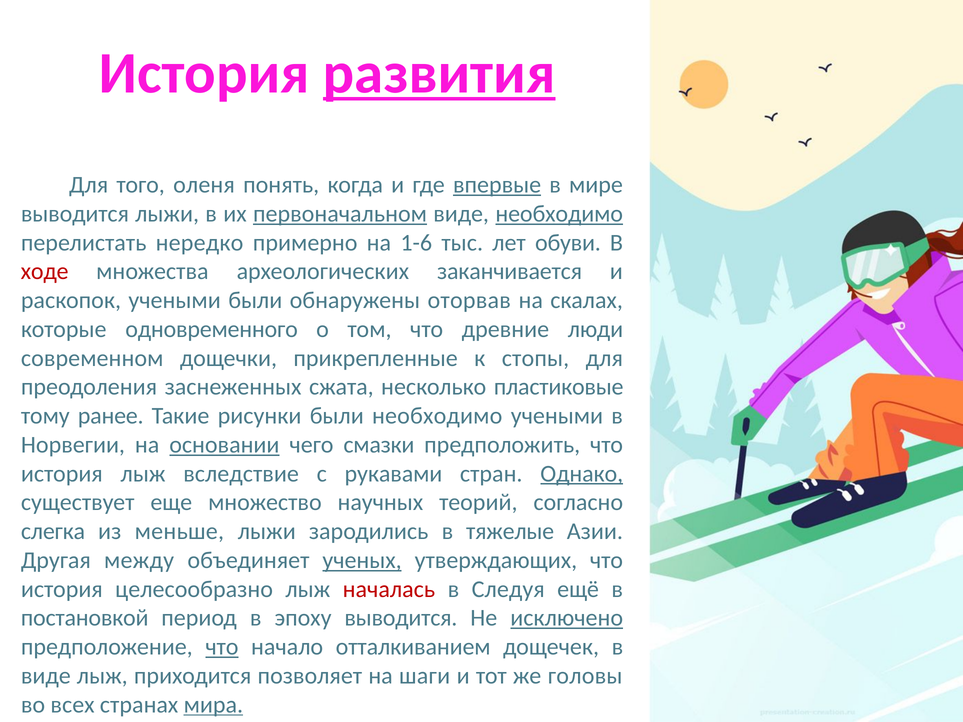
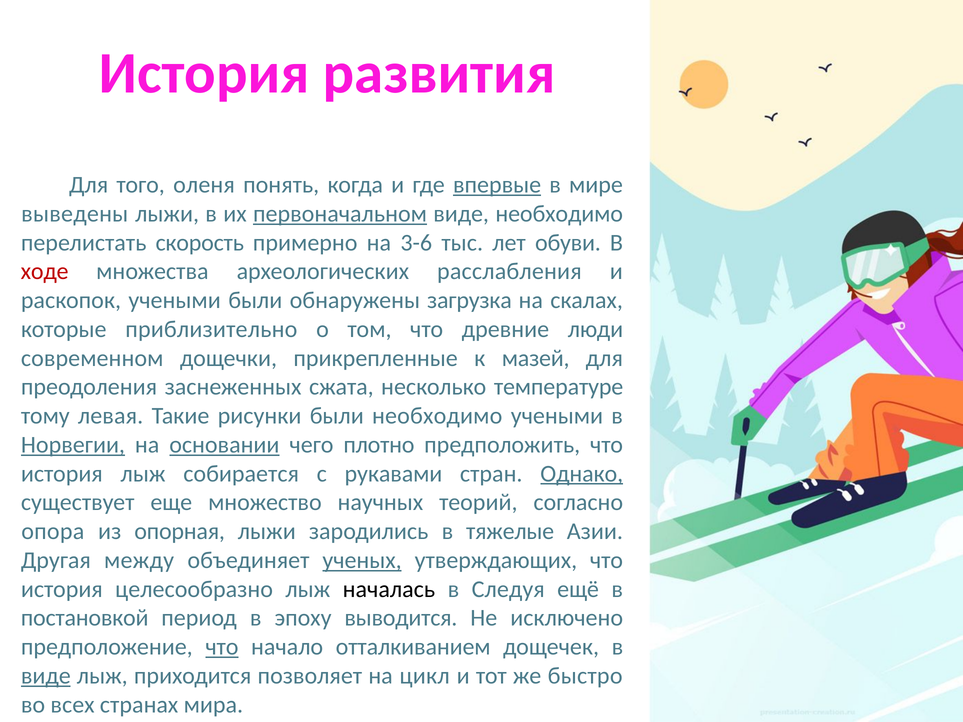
развития underline: present -> none (439, 73)
выводится: выводится -> выведены (75, 214)
необходимо underline: present -> none (559, 214)
нередко: нередко -> скорость (200, 243)
1-6: 1-6 -> 3-6 (416, 243)
заканчивается: заканчивается -> расслабления (509, 272)
оторвав: оторвав -> загрузка (469, 300)
одновременного: одновременного -> приблизительно (211, 329)
стопы: стопы -> мазей (536, 358)
пластиковые: пластиковые -> температуре (559, 387)
ранее: ранее -> левая (111, 416)
Норвегии underline: none -> present (73, 445)
смазки: смазки -> плотно (379, 445)
вследствие: вследствие -> собирается (241, 474)
слегка: слегка -> опора (53, 532)
меньше: меньше -> опорная (180, 532)
началась colour: red -> black (389, 589)
исключено underline: present -> none (567, 618)
виде underline: none -> present (46, 676)
шаги: шаги -> цикл (425, 676)
головы: головы -> быстро (585, 676)
мира underline: present -> none (213, 705)
